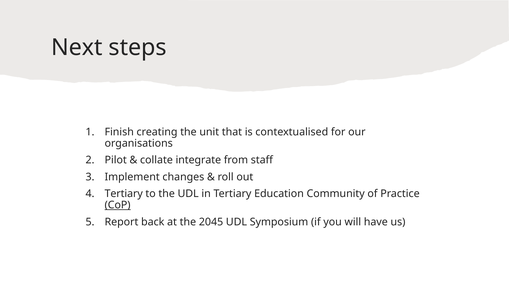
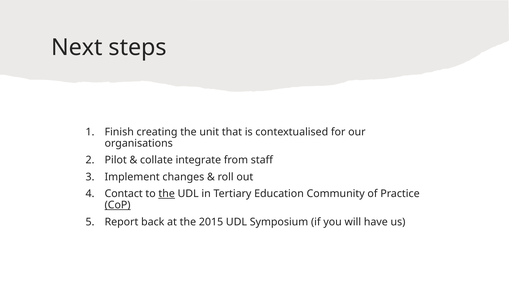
Tertiary: Tertiary -> Contact (124, 194)
the underline: none -> present (167, 194)
2045: 2045 -> 2015 (211, 222)
